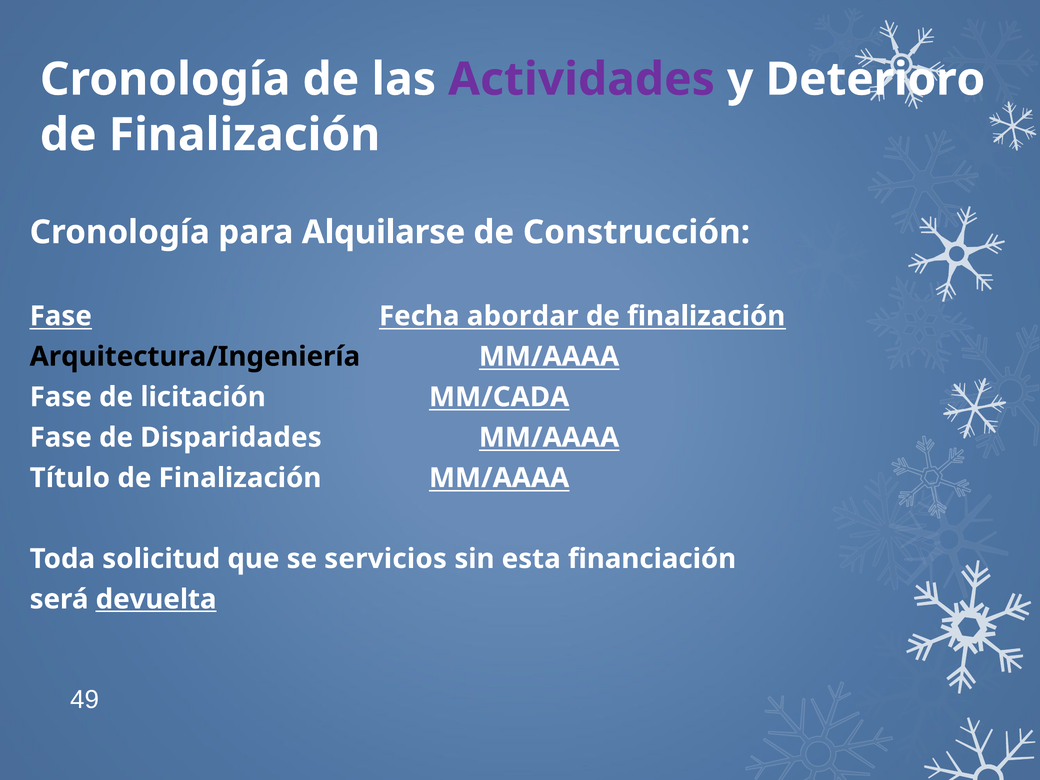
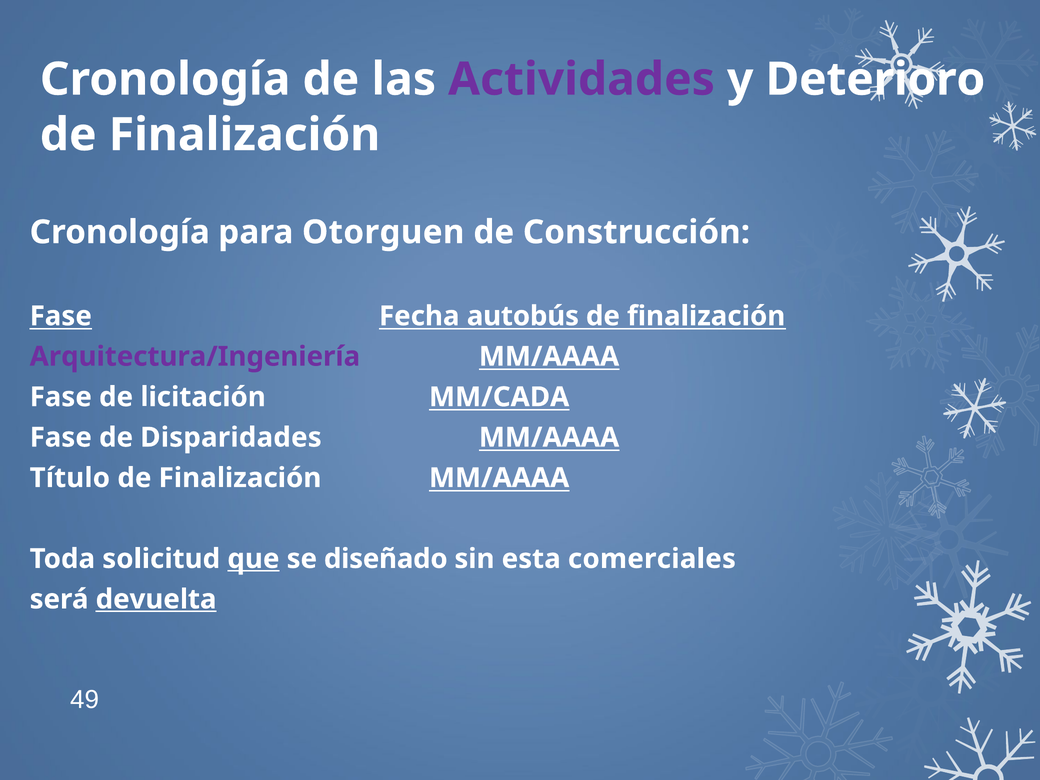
Alquilarse: Alquilarse -> Otorguen (383, 232)
abordar: abordar -> autobús (523, 316)
Arquitectura/Ingeniería colour: black -> purple (195, 357)
que underline: none -> present (253, 559)
servicios: servicios -> diseñado (386, 559)
financiación: financiación -> comerciales (652, 559)
